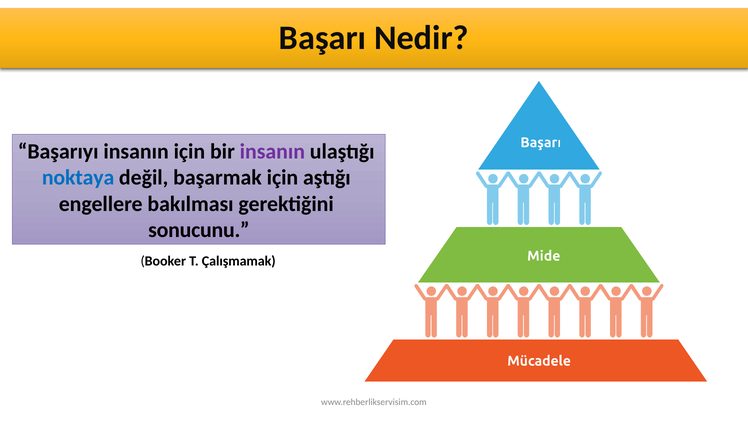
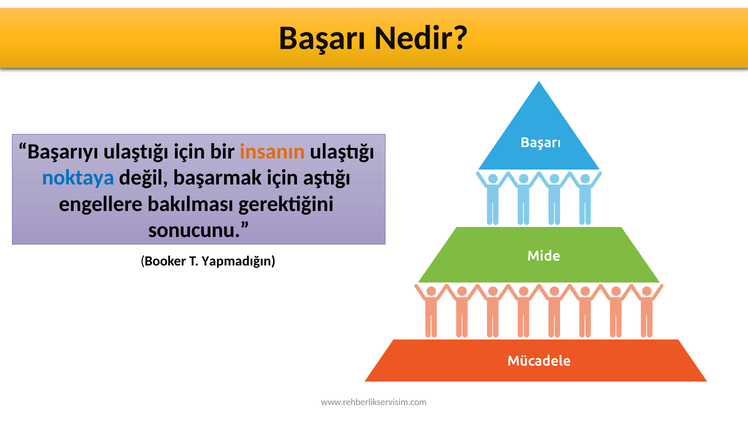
Başarıyı insanın: insanın -> ulaştığı (136, 151)
insanın colour: purple -> orange (272, 151)
Çalışmamak: Çalışmamak -> Yapmadığın (239, 261)
